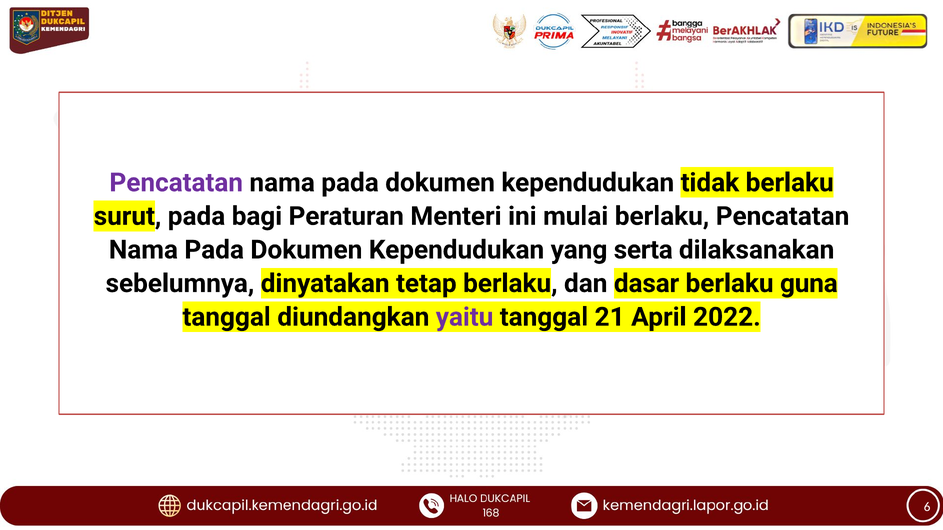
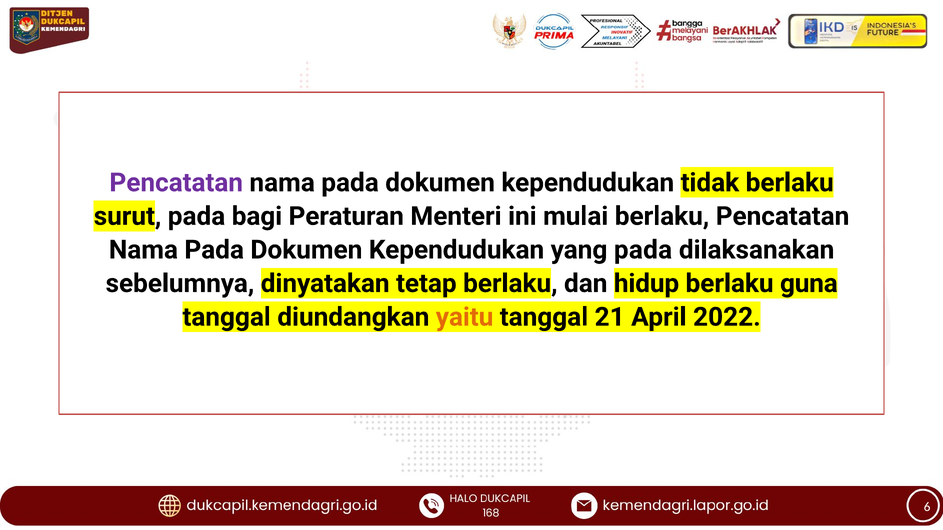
yang serta: serta -> pada (643, 250)
dasar: dasar -> hidup (647, 284)
yaitu colour: purple -> orange (465, 317)
